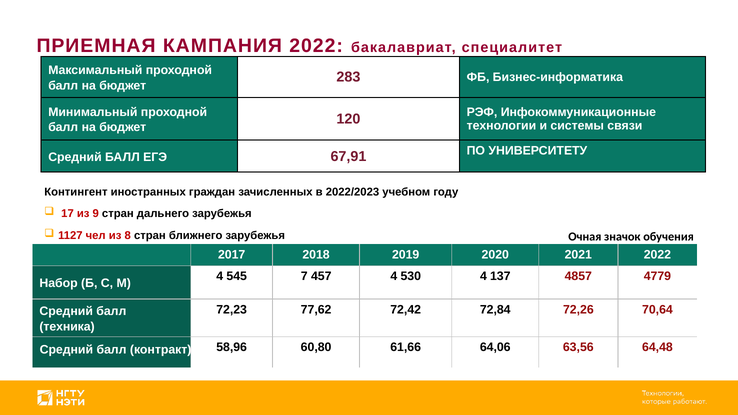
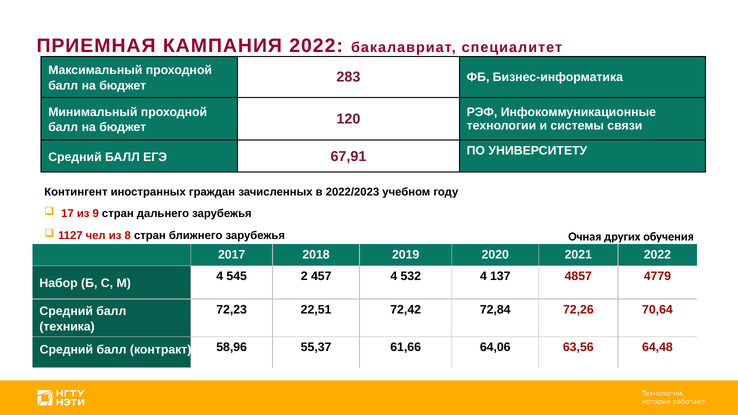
значок: значок -> других (622, 237)
7: 7 -> 2 (304, 276)
530: 530 -> 532 (411, 276)
77,62: 77,62 -> 22,51 (316, 310)
60,80: 60,80 -> 55,37 (316, 348)
